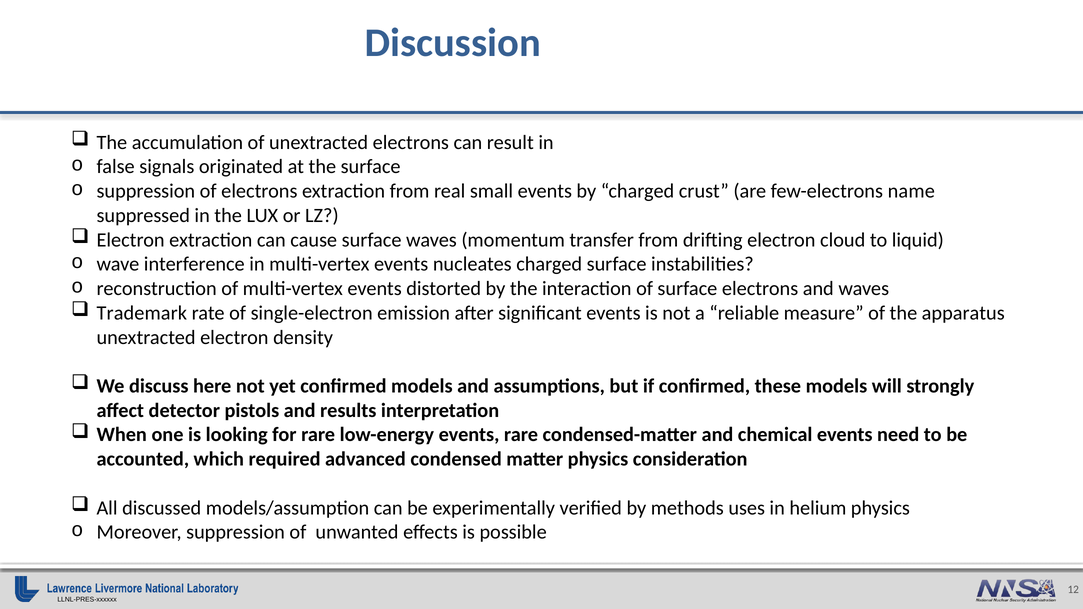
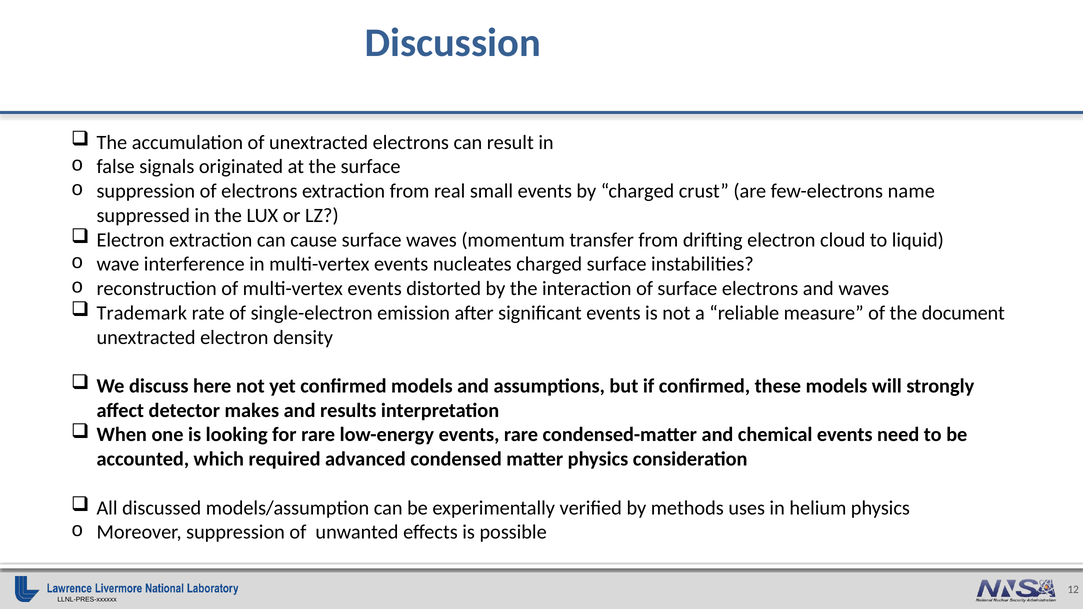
apparatus: apparatus -> document (963, 313)
pistols: pistols -> makes (252, 411)
